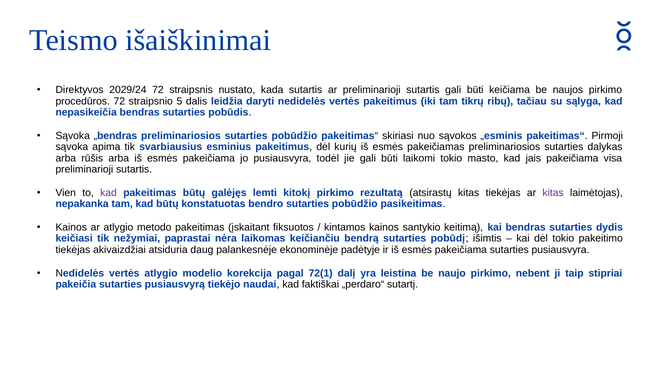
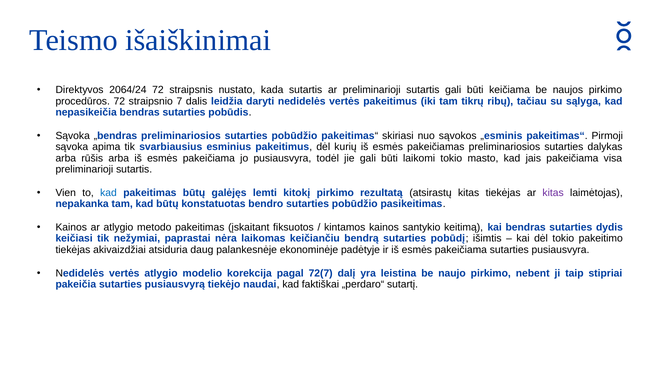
2029/24: 2029/24 -> 2064/24 (128, 90)
5: 5 -> 7 (179, 101)
kad colour: purple -> blue (109, 193)
72(1: 72(1 -> 72(7 (321, 273)
